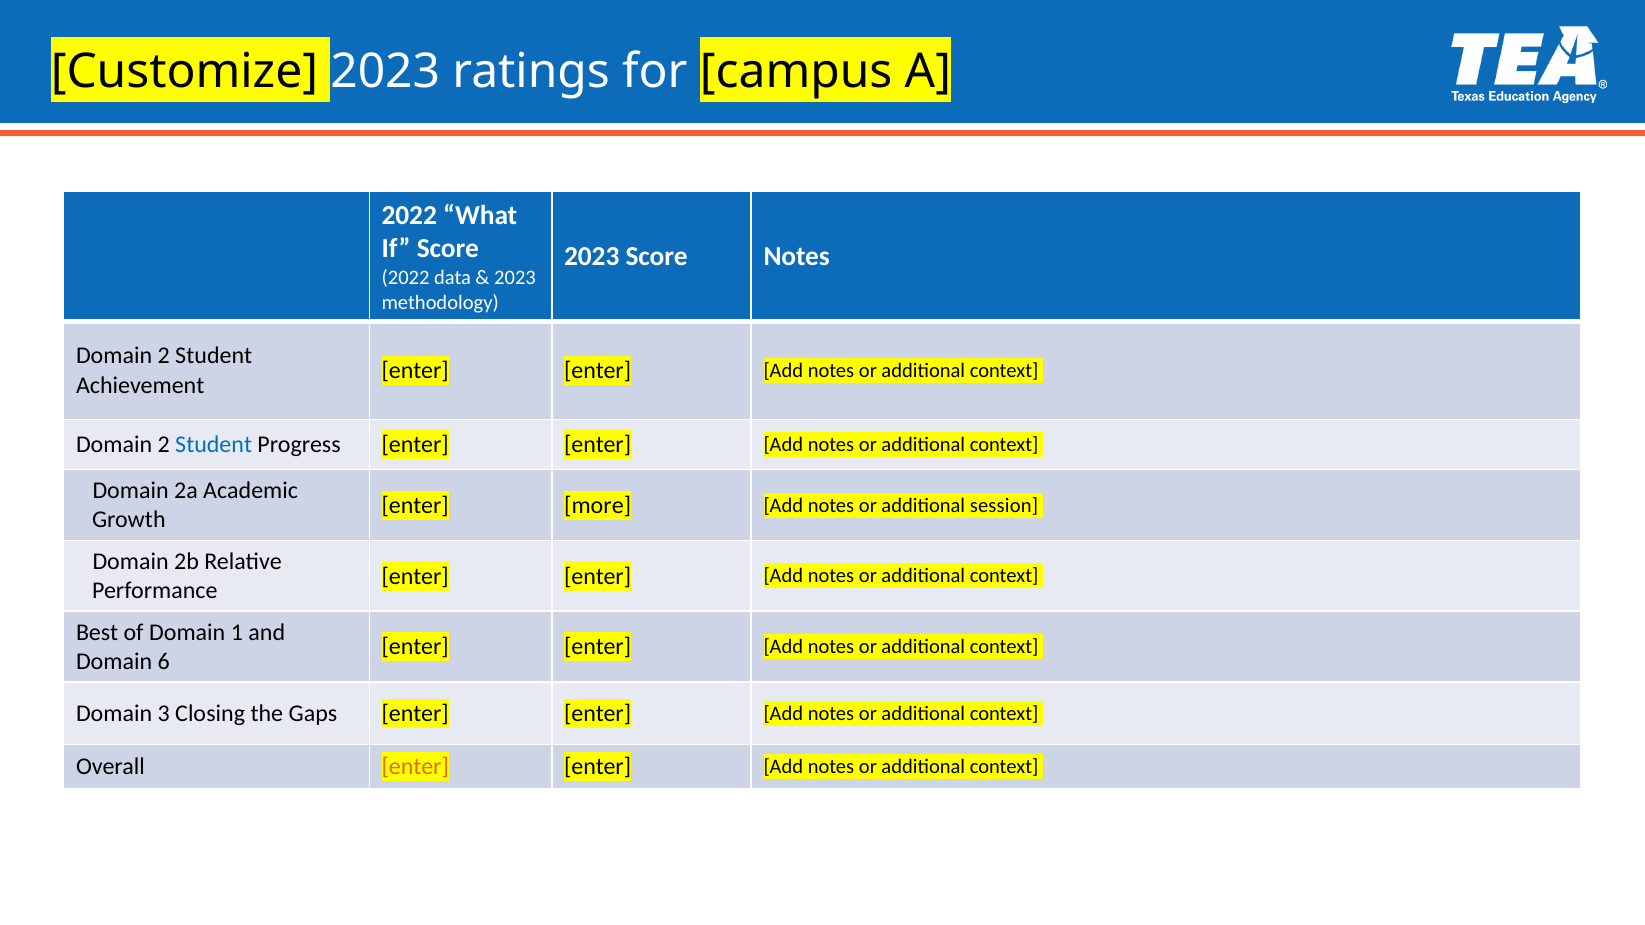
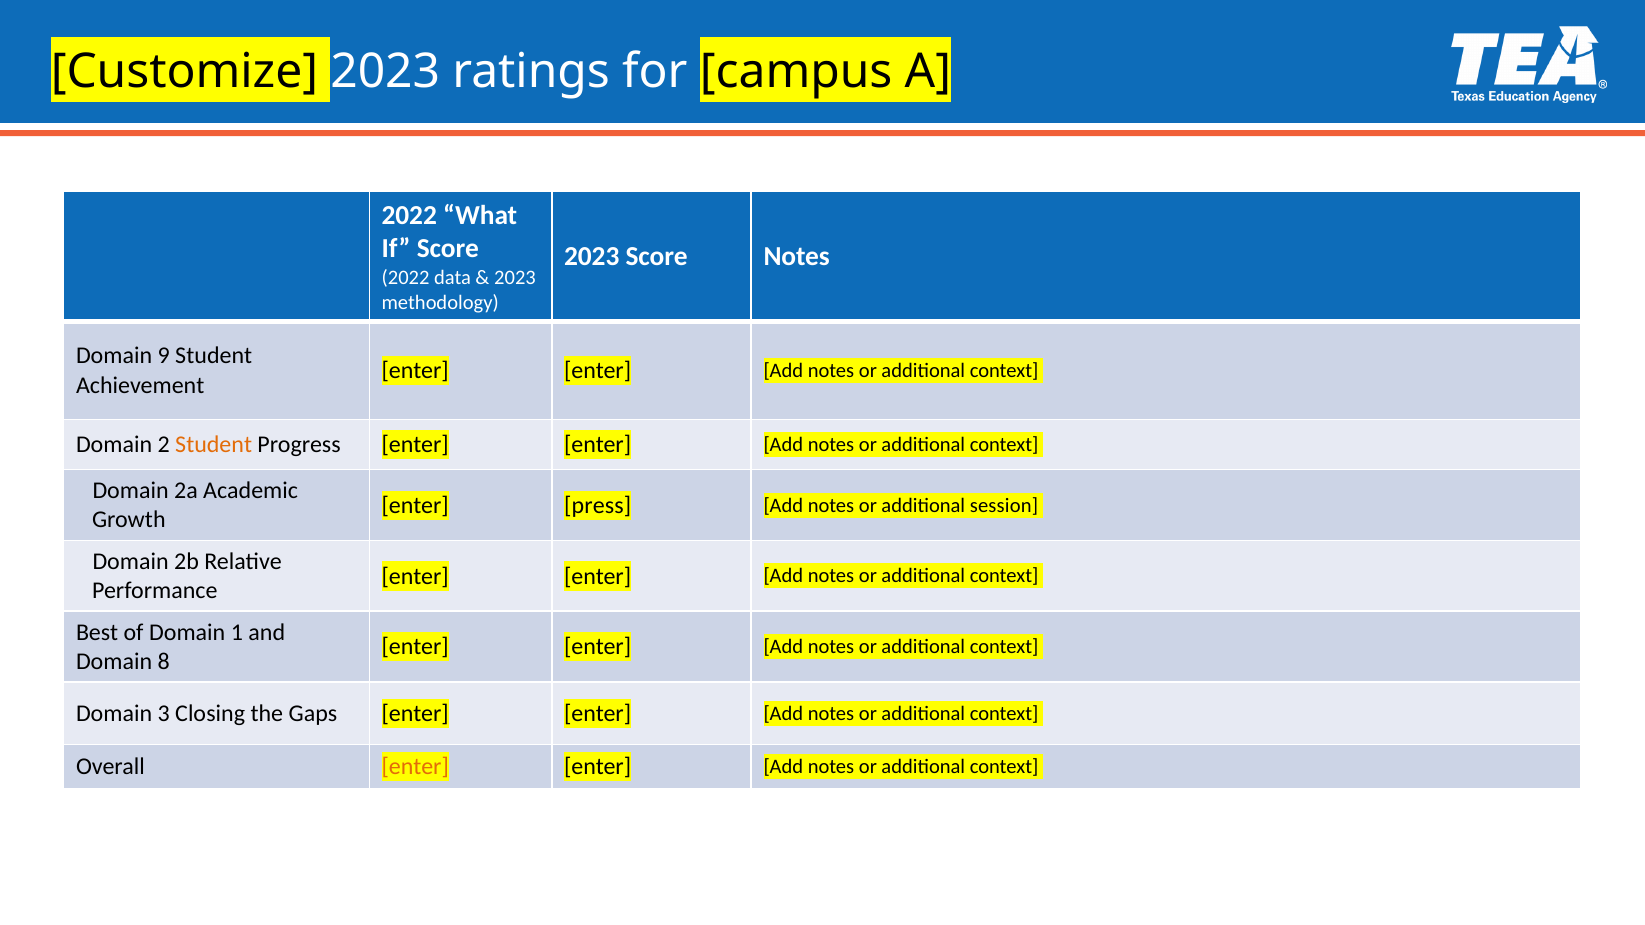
2: 2 -> 9 (164, 356)
Student colour: blue -> orange (214, 445)
more: more -> press (598, 506)
6: 6 -> 8 (164, 662)
